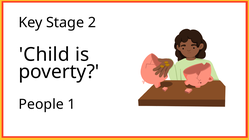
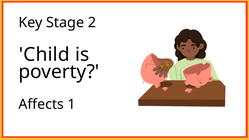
People: People -> Affects (41, 104)
